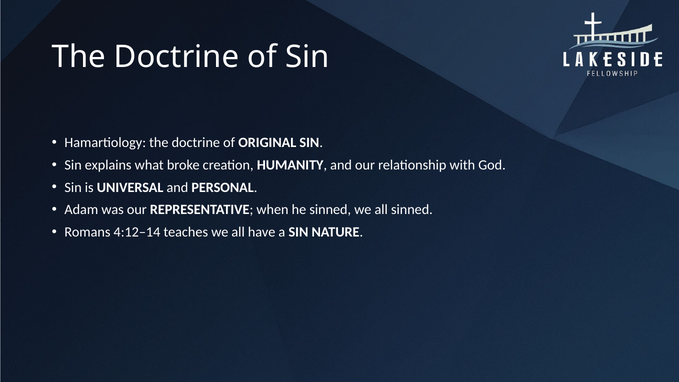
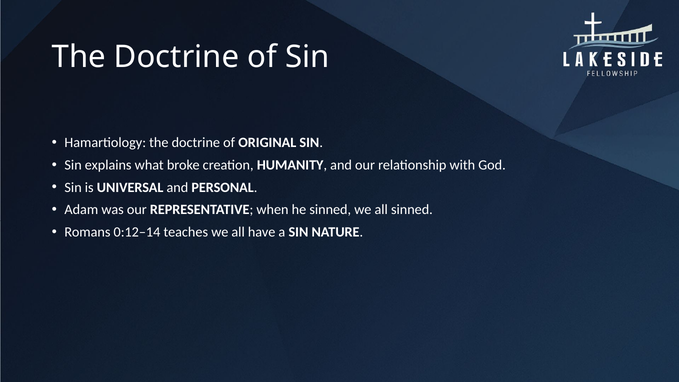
4:12–14: 4:12–14 -> 0:12–14 (137, 232)
